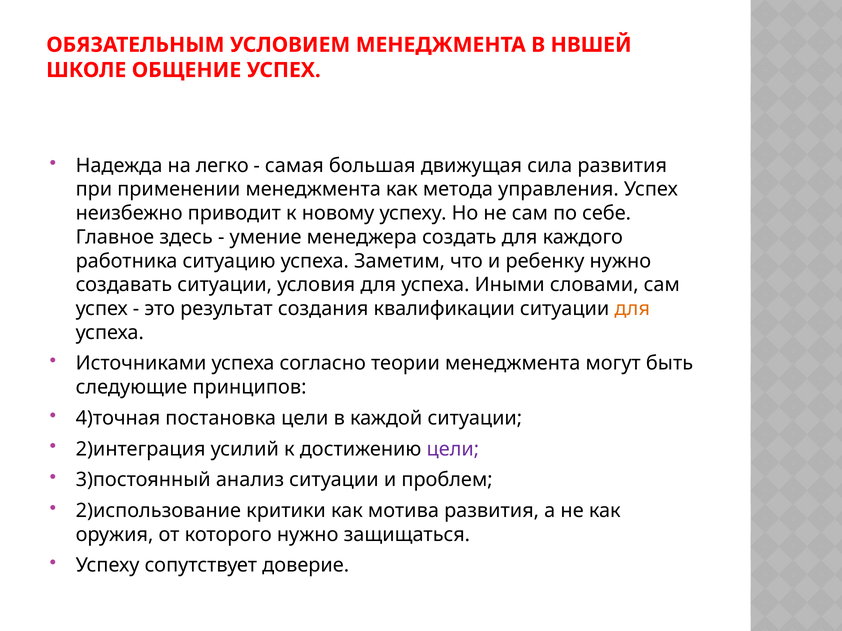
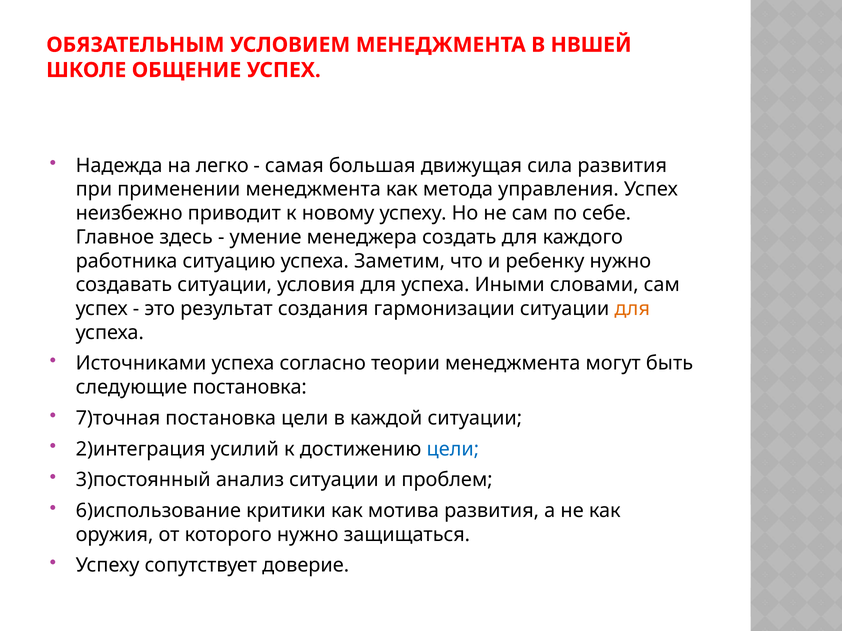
квалификации: квалификации -> гармонизации (444, 309)
следующие принципов: принципов -> постановка (250, 388)
4)точная: 4)точная -> 7)точная (118, 418)
цели colour: purple -> blue (453, 449)
2)использование: 2)использование -> 6)использование (158, 511)
